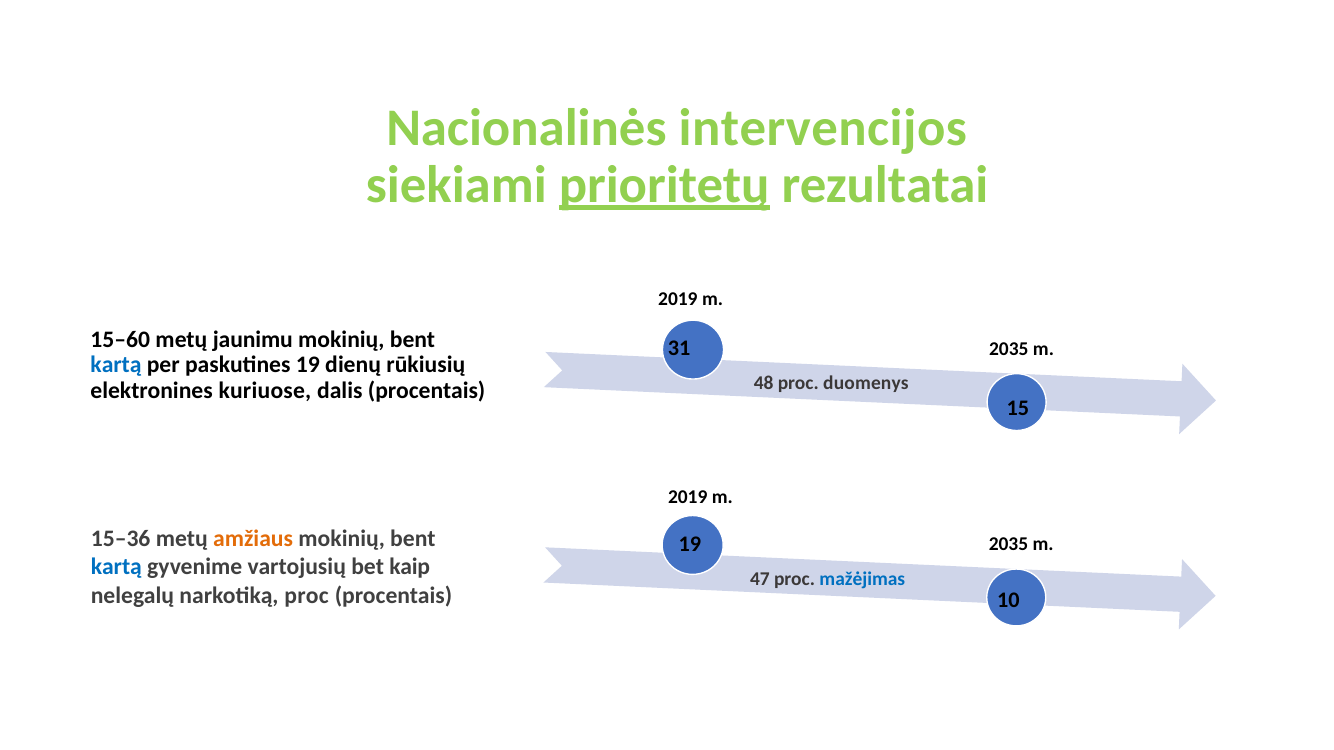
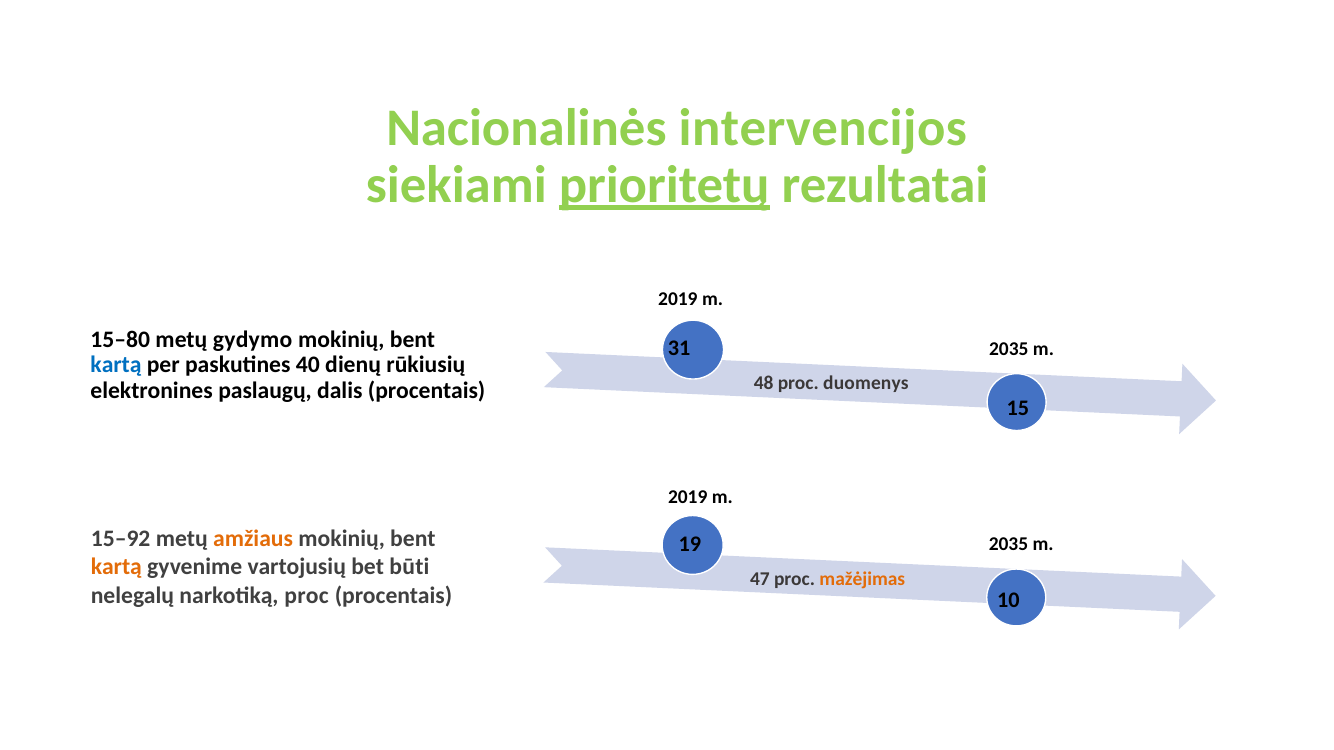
15–60: 15–60 -> 15–80 (120, 340)
jaunimu: jaunimu -> gydymo (253, 340)
paskutines 19: 19 -> 40 (308, 365)
kuriuose: kuriuose -> paslaugų (265, 391)
15–36: 15–36 -> 15–92 (121, 539)
kartą colour: blue -> orange (116, 567)
kaip: kaip -> būti (409, 567)
mažėjimas colour: blue -> orange (862, 579)
